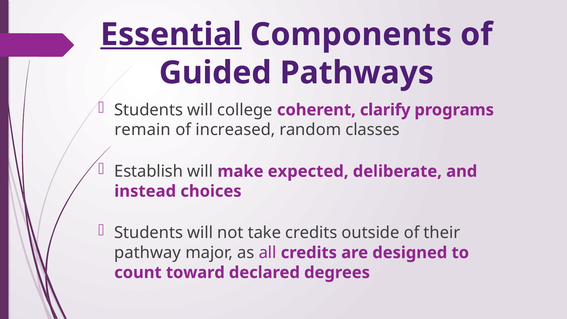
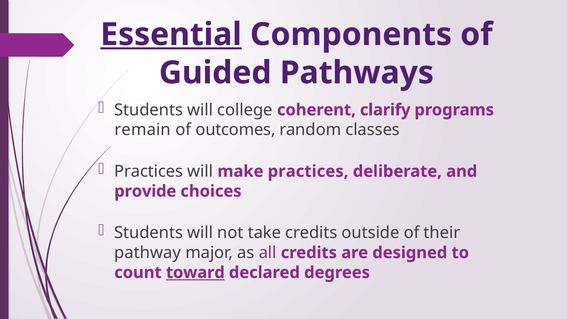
increased: increased -> outcomes (235, 130)
Establish: Establish -> Practices (149, 171)
make expected: expected -> practices (308, 171)
instead: instead -> provide (145, 191)
toward underline: none -> present (195, 273)
